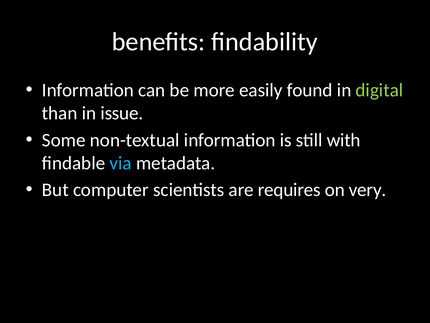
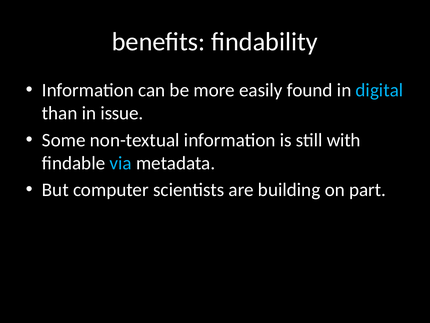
digital colour: light green -> light blue (379, 90)
requires: requires -> building (289, 190)
very: very -> part (368, 190)
